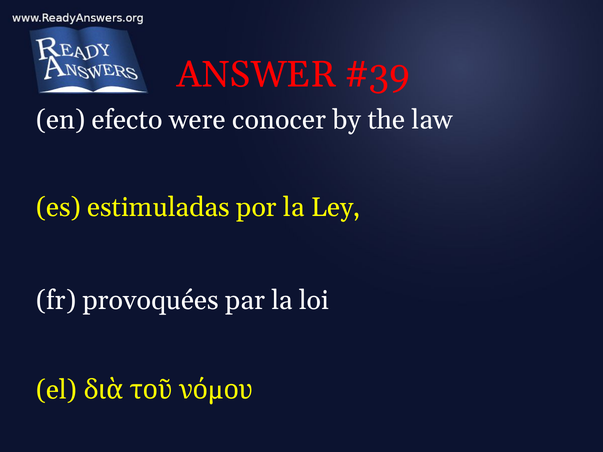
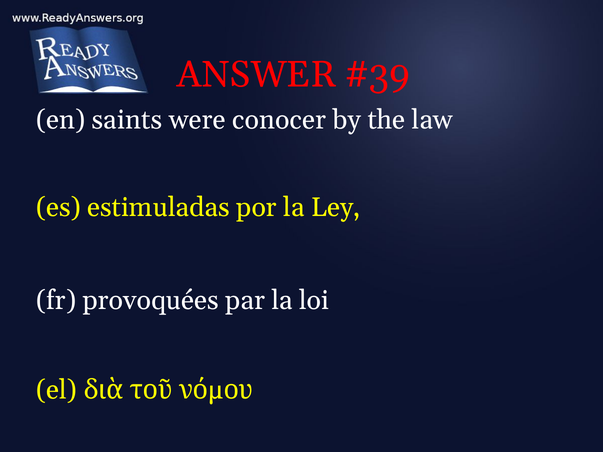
efecto: efecto -> saints (127, 120)
